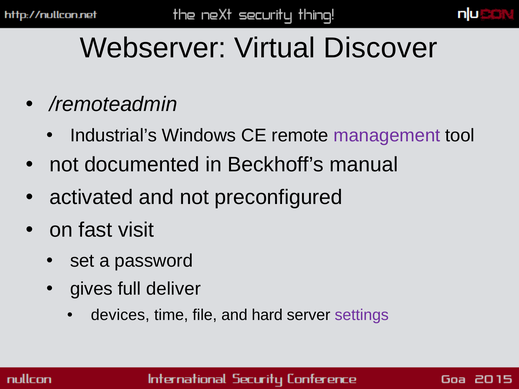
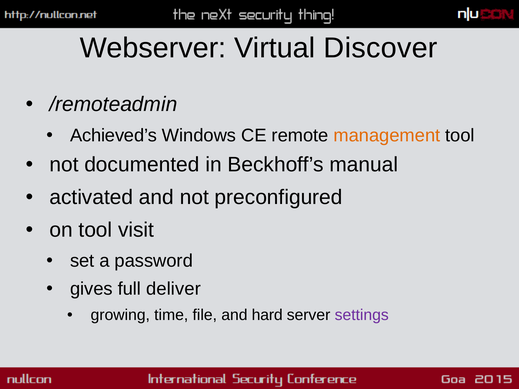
Industrial’s: Industrial’s -> Achieved’s (114, 135)
management colour: purple -> orange (387, 135)
on fast: fast -> tool (95, 230)
devices: devices -> growing (120, 315)
